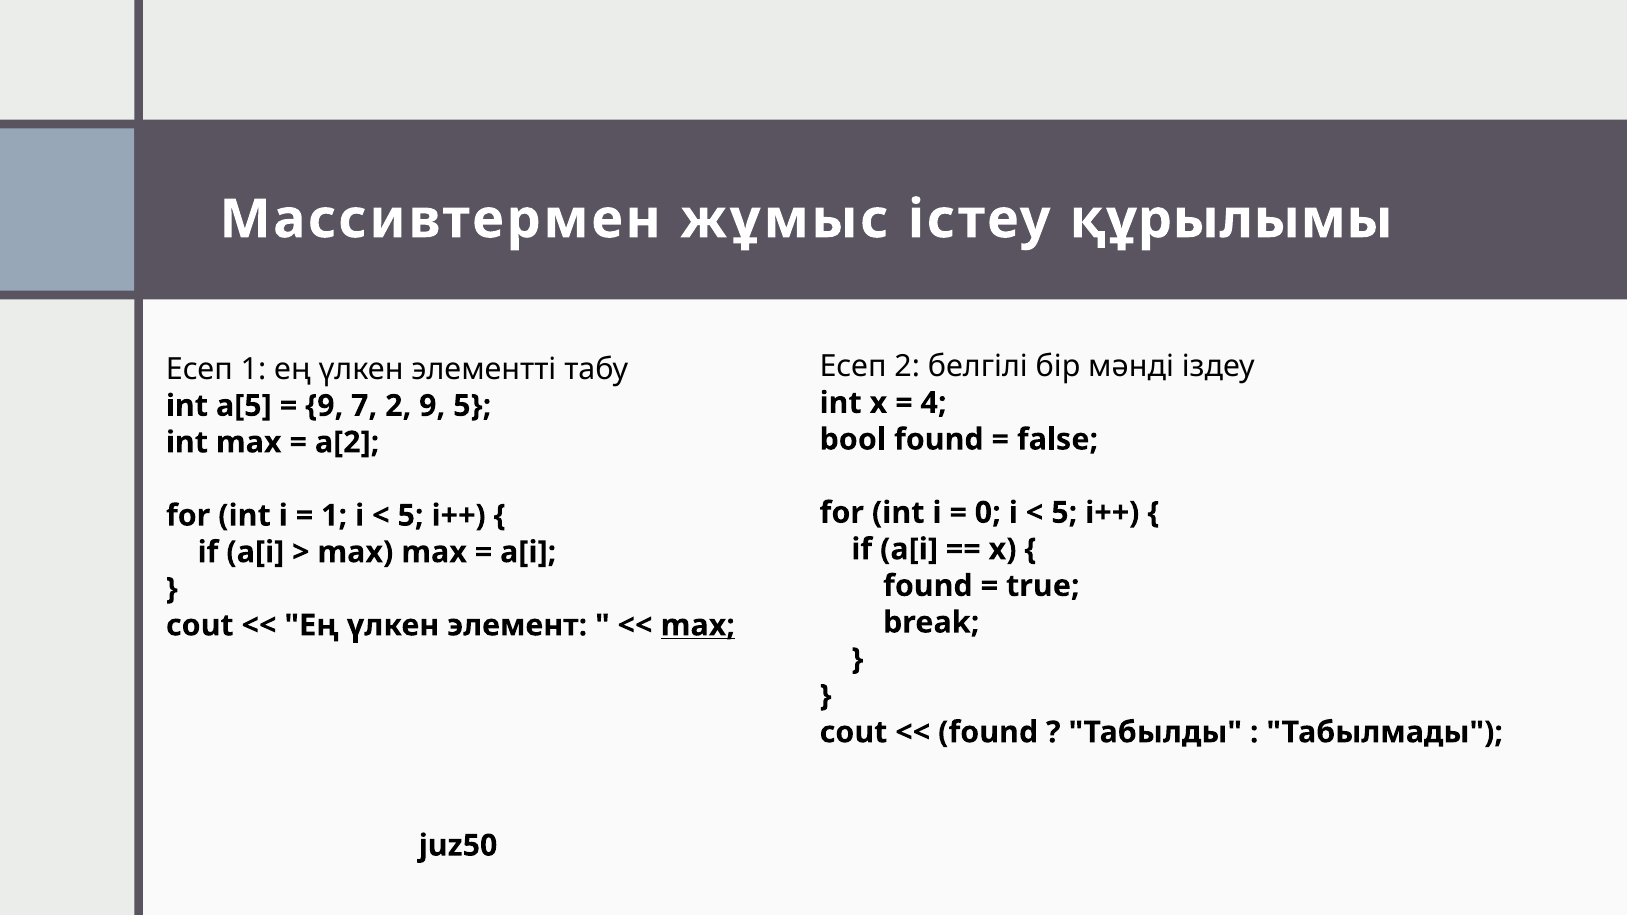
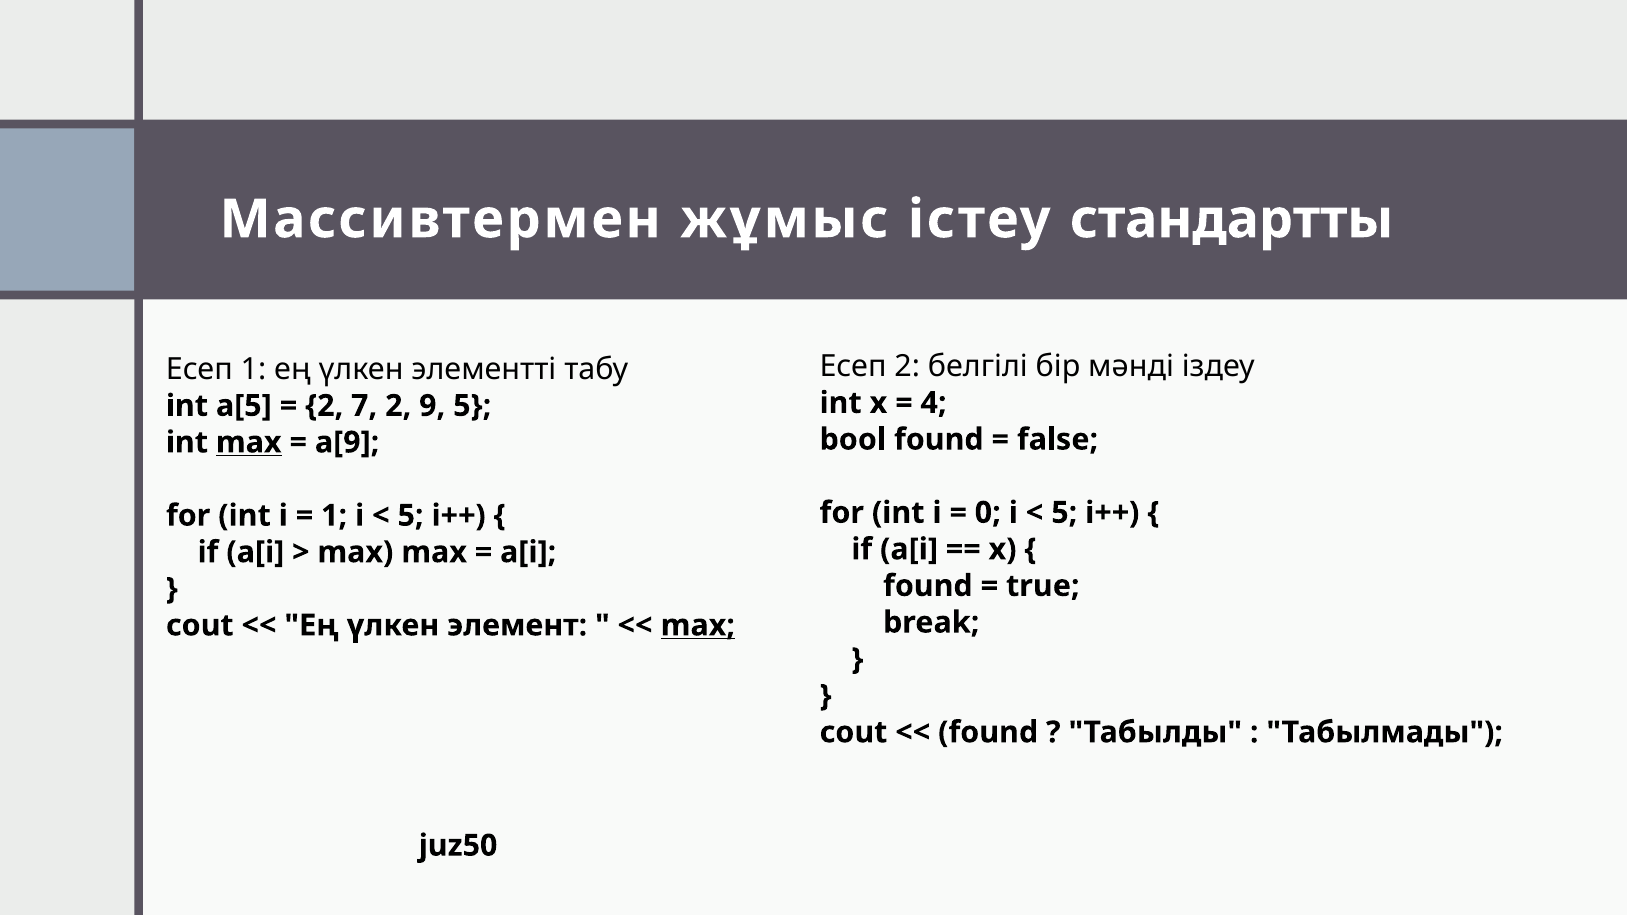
құрылымы: құрылымы -> стандартты (1232, 219)
9: 9 -> 2 (324, 406)
max underline: none -> present (249, 442)
a[2: a[2 -> a[9 (347, 442)
